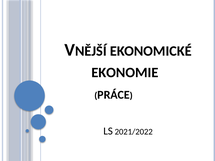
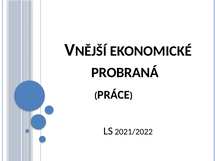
EKONOMIE: EKONOMIE -> PROBRANÁ (125, 73)
